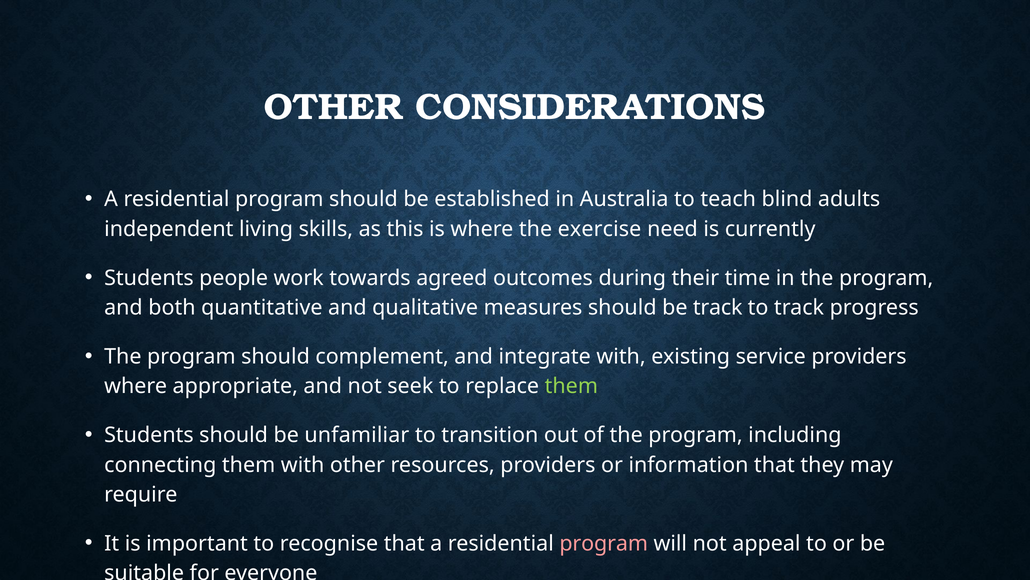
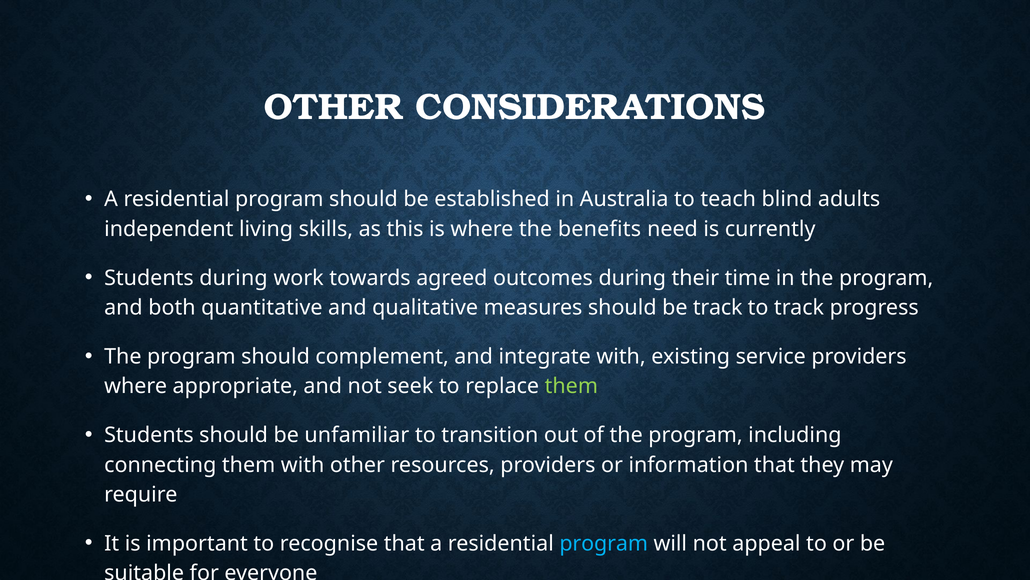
exercise: exercise -> benefits (599, 229)
Students people: people -> during (233, 278)
program colour: pink -> light blue (604, 543)
